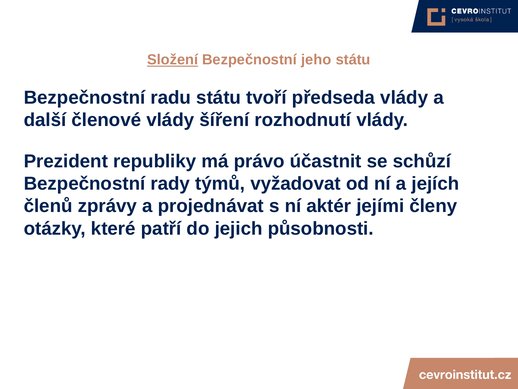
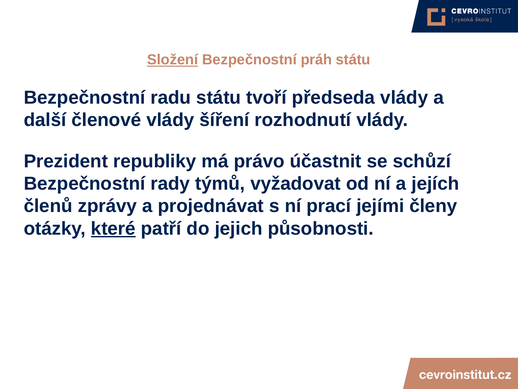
jeho: jeho -> práh (316, 60)
aktér: aktér -> prací (329, 206)
které underline: none -> present (113, 228)
